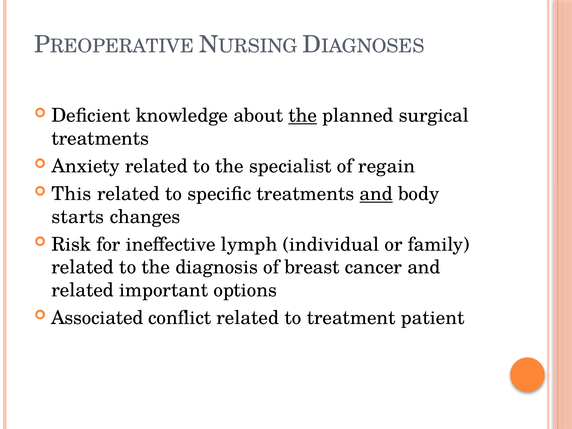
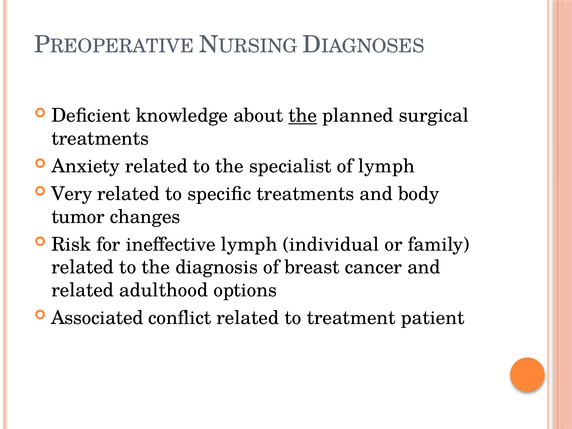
of regain: regain -> lymph (387, 166)
This: This -> Very (72, 194)
and underline: present -> none (376, 194)
starts: starts -> tumor (78, 217)
important: important -> adulthood (164, 290)
